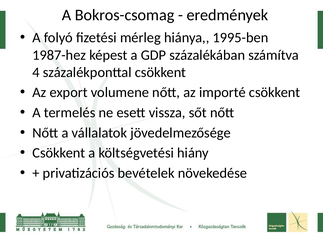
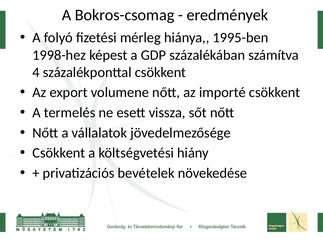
1987-hez: 1987-hez -> 1998-hez (59, 55)
